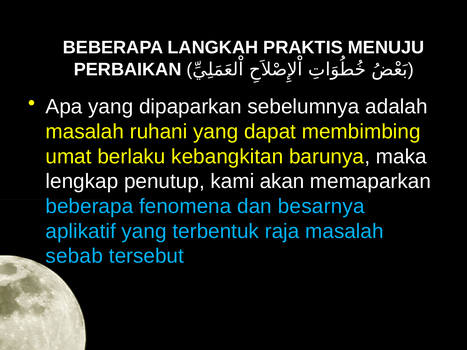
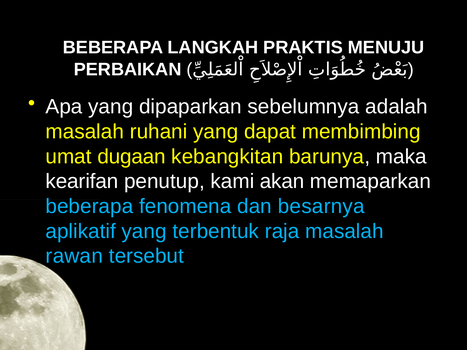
berlaku: berlaku -> dugaan (132, 157)
lengkap: lengkap -> kearifan (82, 182)
sebab: sebab -> rawan (74, 256)
